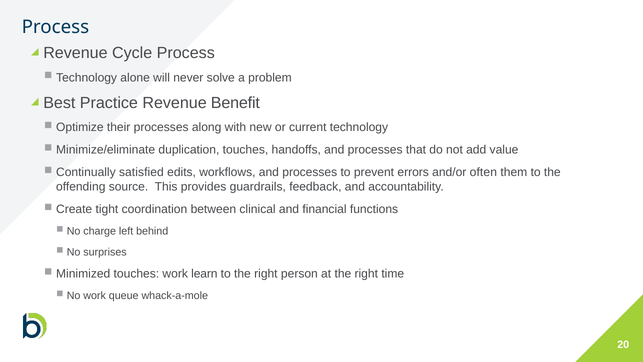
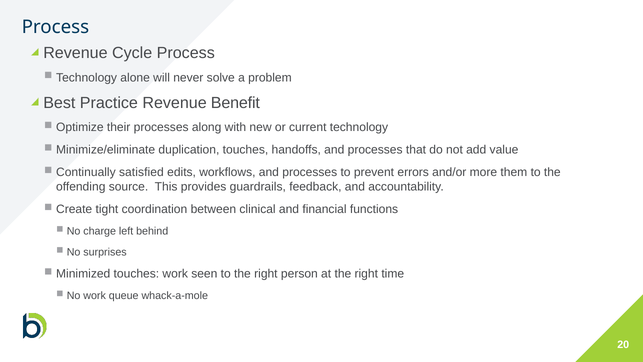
often: often -> more (483, 172)
learn: learn -> seen (204, 274)
